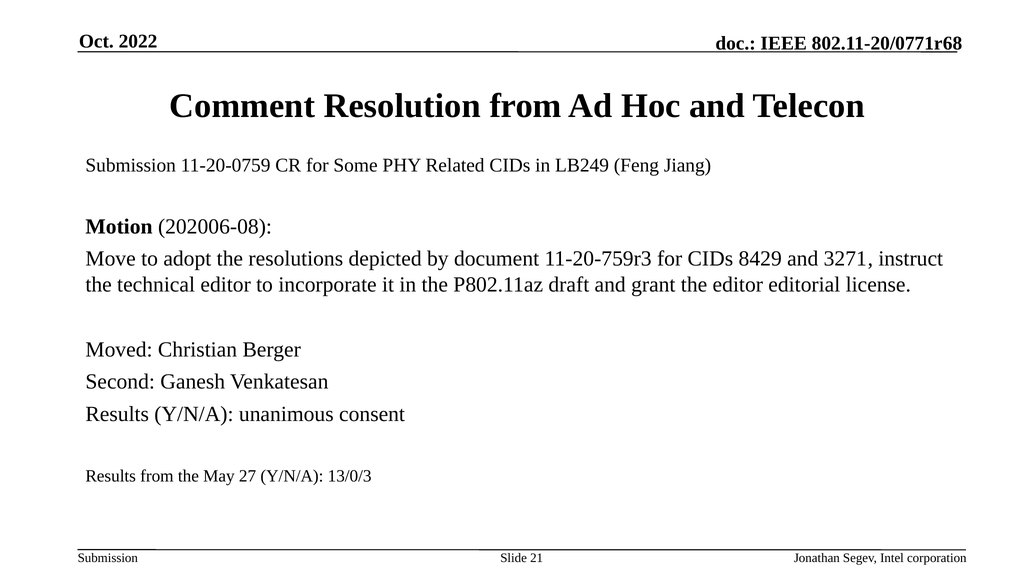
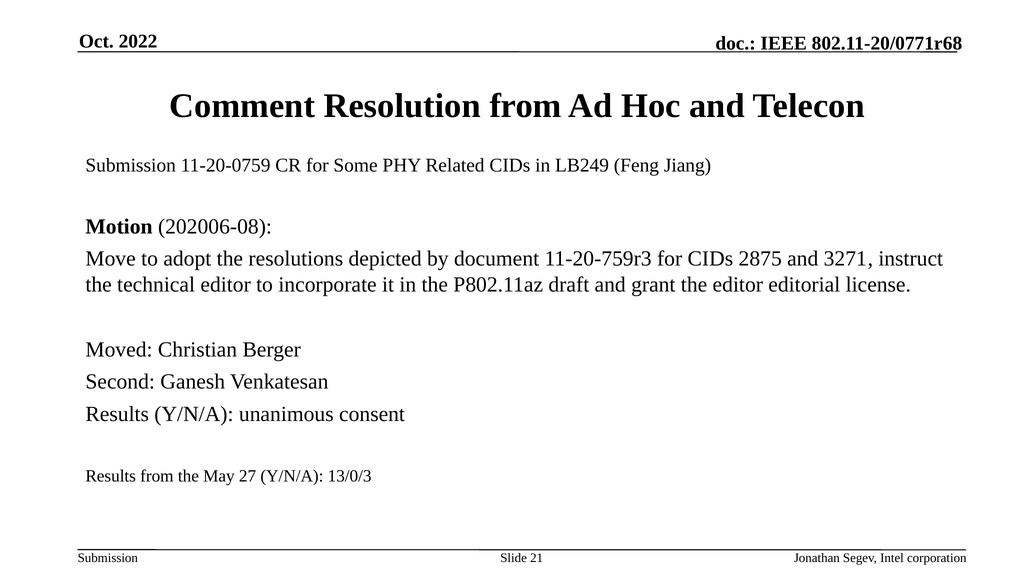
8429: 8429 -> 2875 (760, 259)
